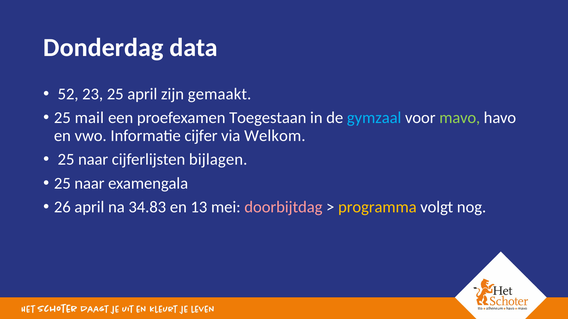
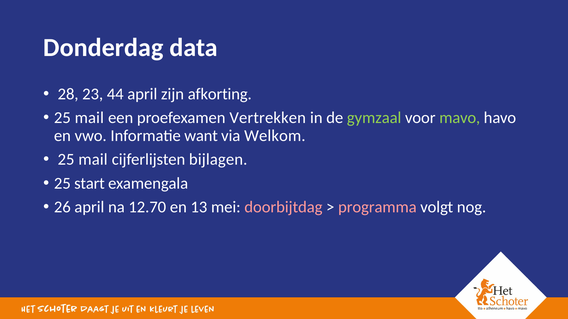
52: 52 -> 28 (68, 94)
23 25: 25 -> 44 (115, 94)
gemaakt: gemaakt -> afkorting (220, 94)
Toegestaan: Toegestaan -> Vertrekken (268, 118)
gymzaal colour: light blue -> light green (374, 118)
cijfer: cijfer -> want (201, 136)
naar: naar -> mail (93, 160)
naar: naar -> start (89, 184)
34.83: 34.83 -> 12.70 (147, 207)
programma colour: yellow -> pink (377, 207)
